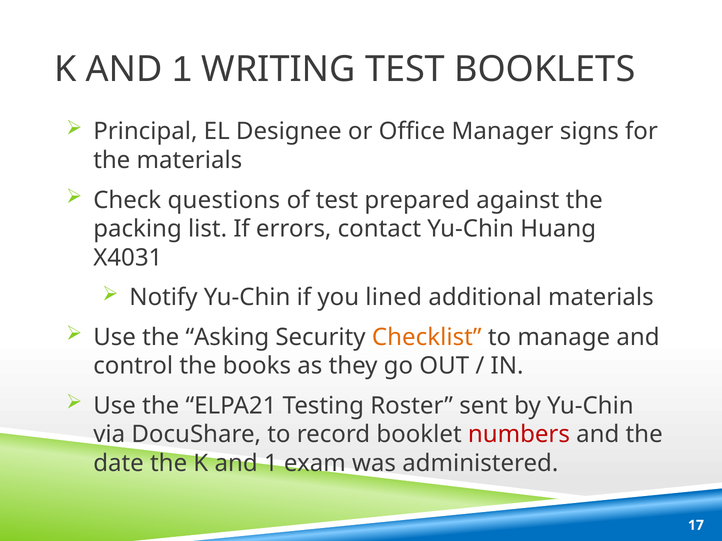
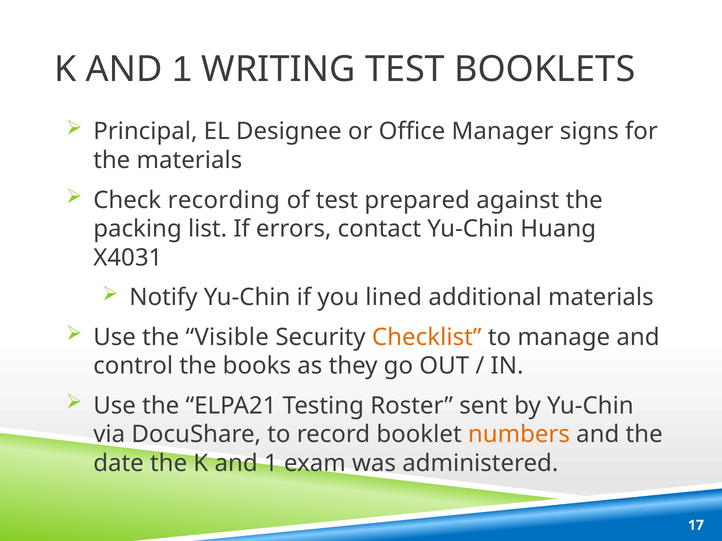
questions: questions -> recording (224, 200)
Asking: Asking -> Visible (227, 337)
numbers colour: red -> orange (519, 435)
